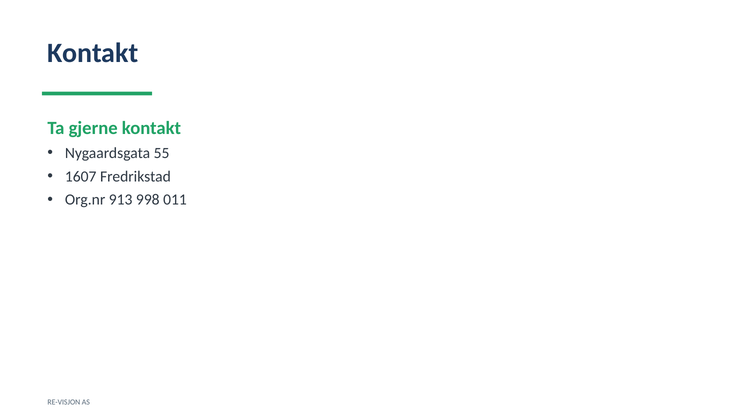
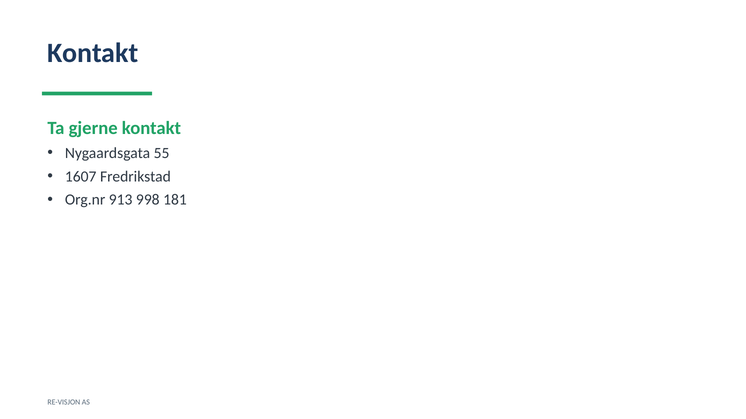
011: 011 -> 181 (175, 200)
